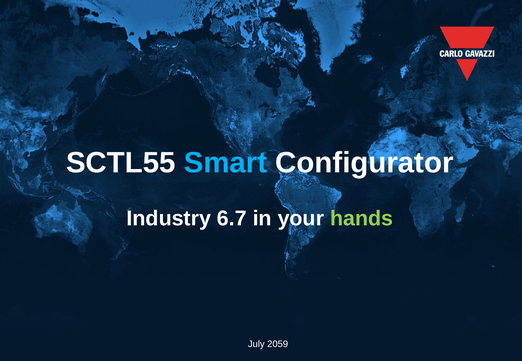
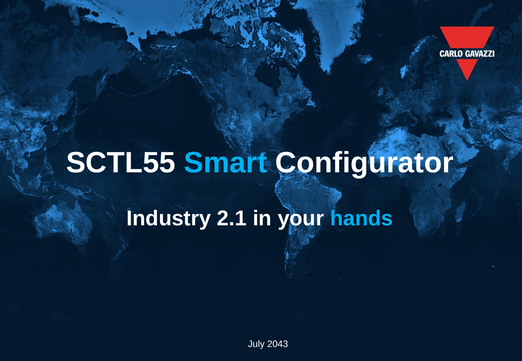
6.7: 6.7 -> 2.1 (232, 219)
hands colour: light green -> light blue (362, 219)
2059: 2059 -> 2043 (278, 344)
